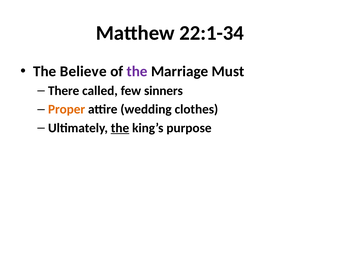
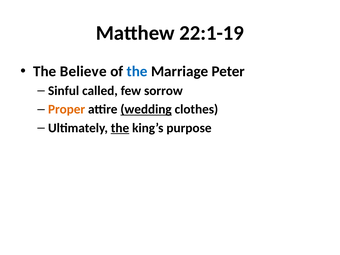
22:1-34: 22:1-34 -> 22:1-19 (212, 33)
the colour: purple -> blue (137, 71)
Must: Must -> Peter (228, 71)
There: There -> Sinful (64, 91)
sinners: sinners -> sorrow (163, 91)
wedding underline: none -> present (146, 109)
